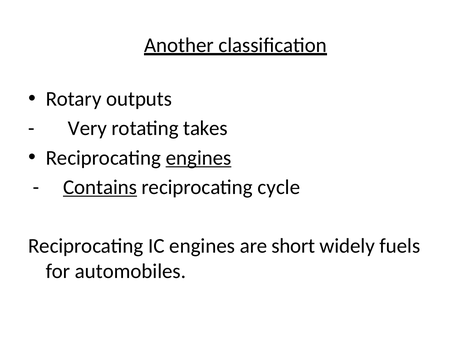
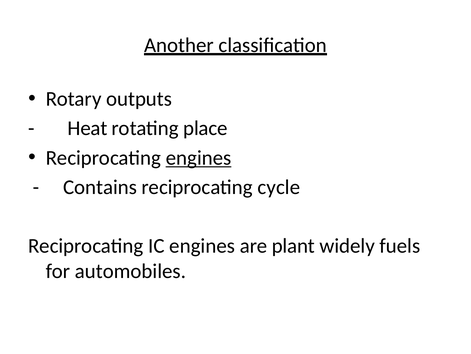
Very: Very -> Heat (87, 128)
takes: takes -> place (205, 128)
Contains underline: present -> none (100, 187)
short: short -> plant (293, 245)
